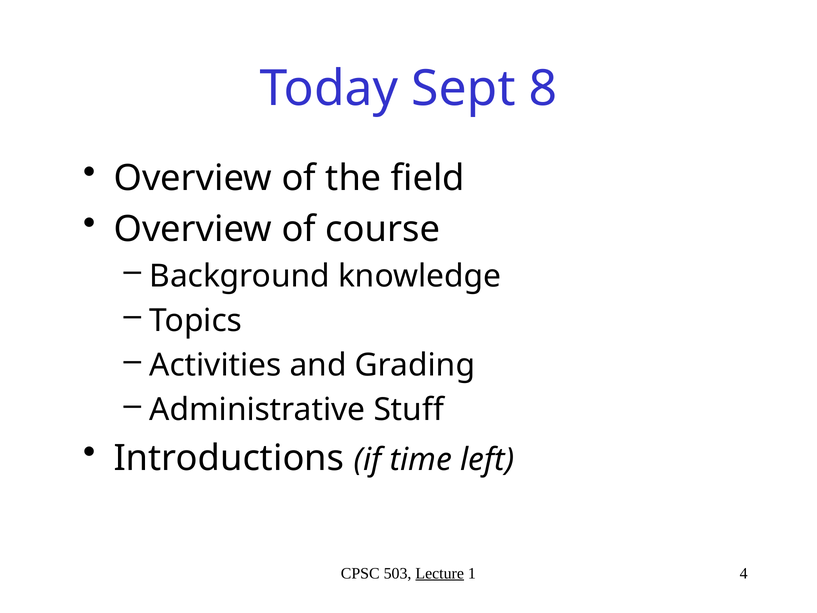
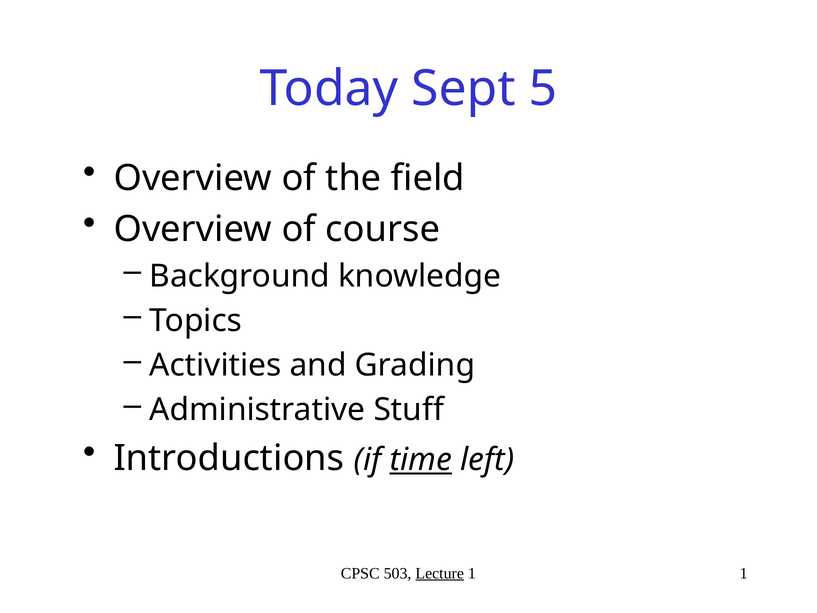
8: 8 -> 5 (543, 89)
time underline: none -> present (421, 459)
1 4: 4 -> 1 (744, 573)
